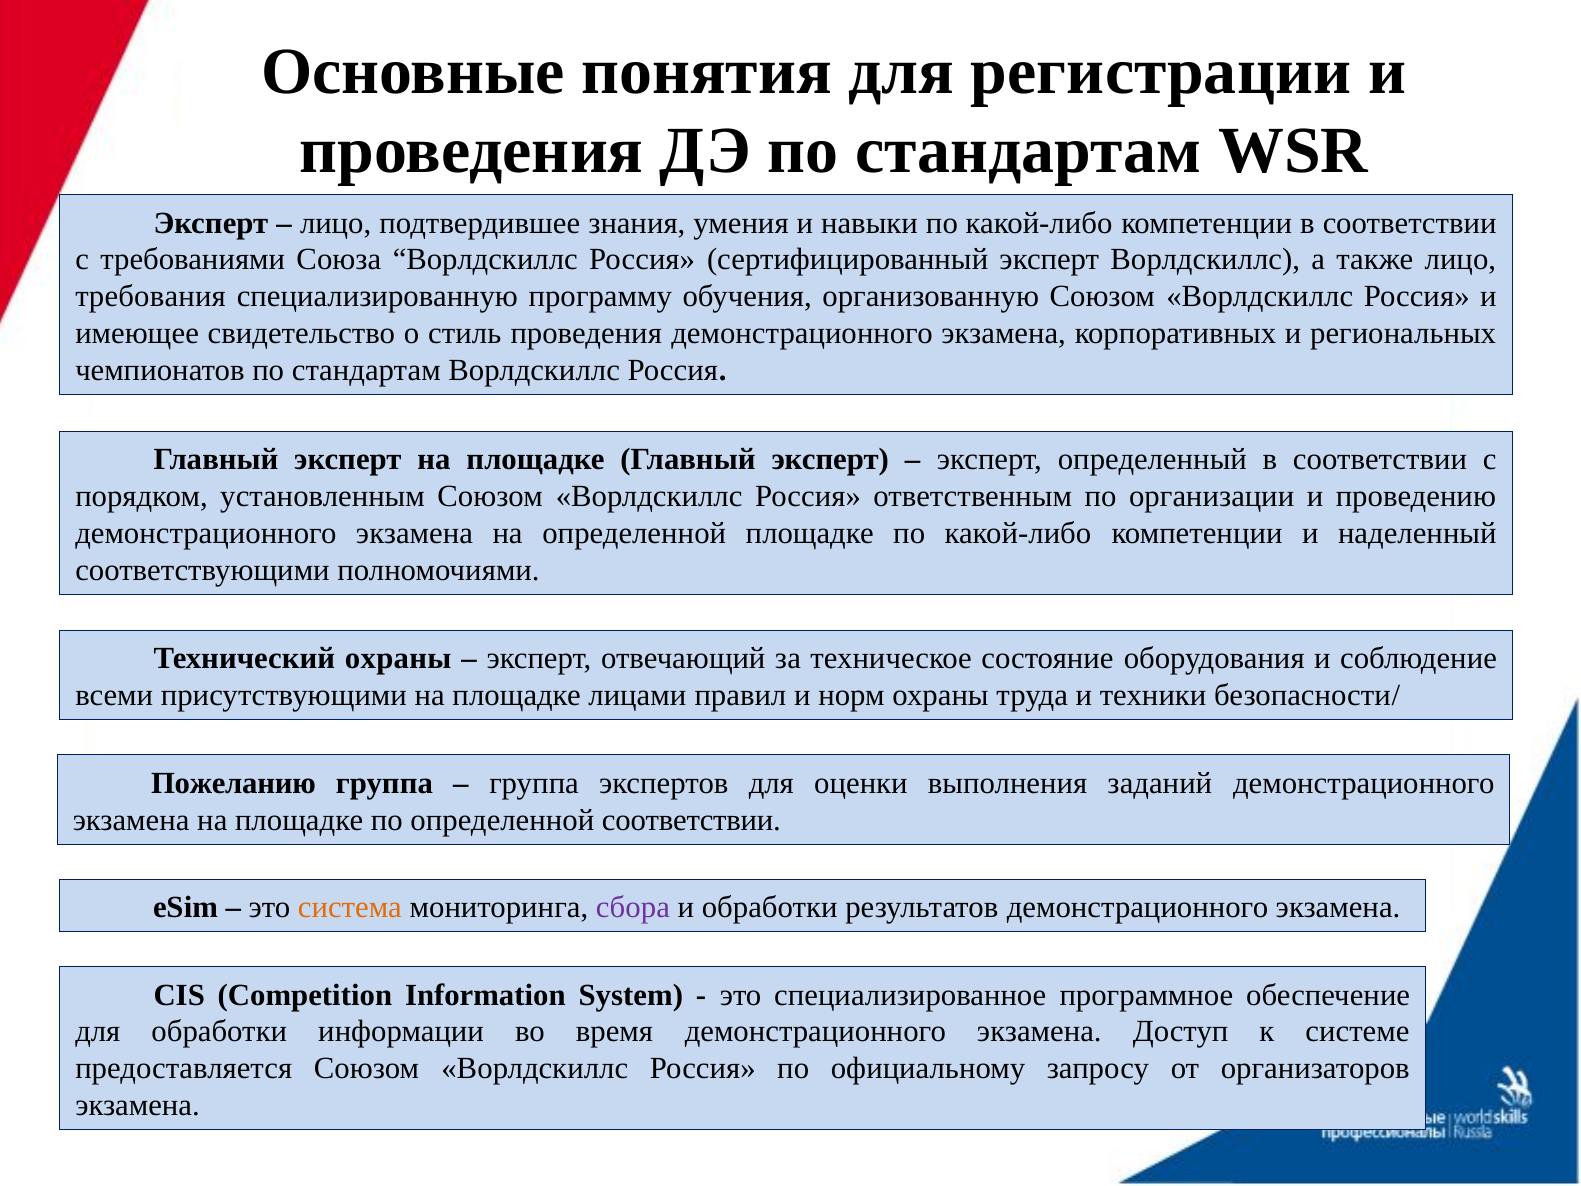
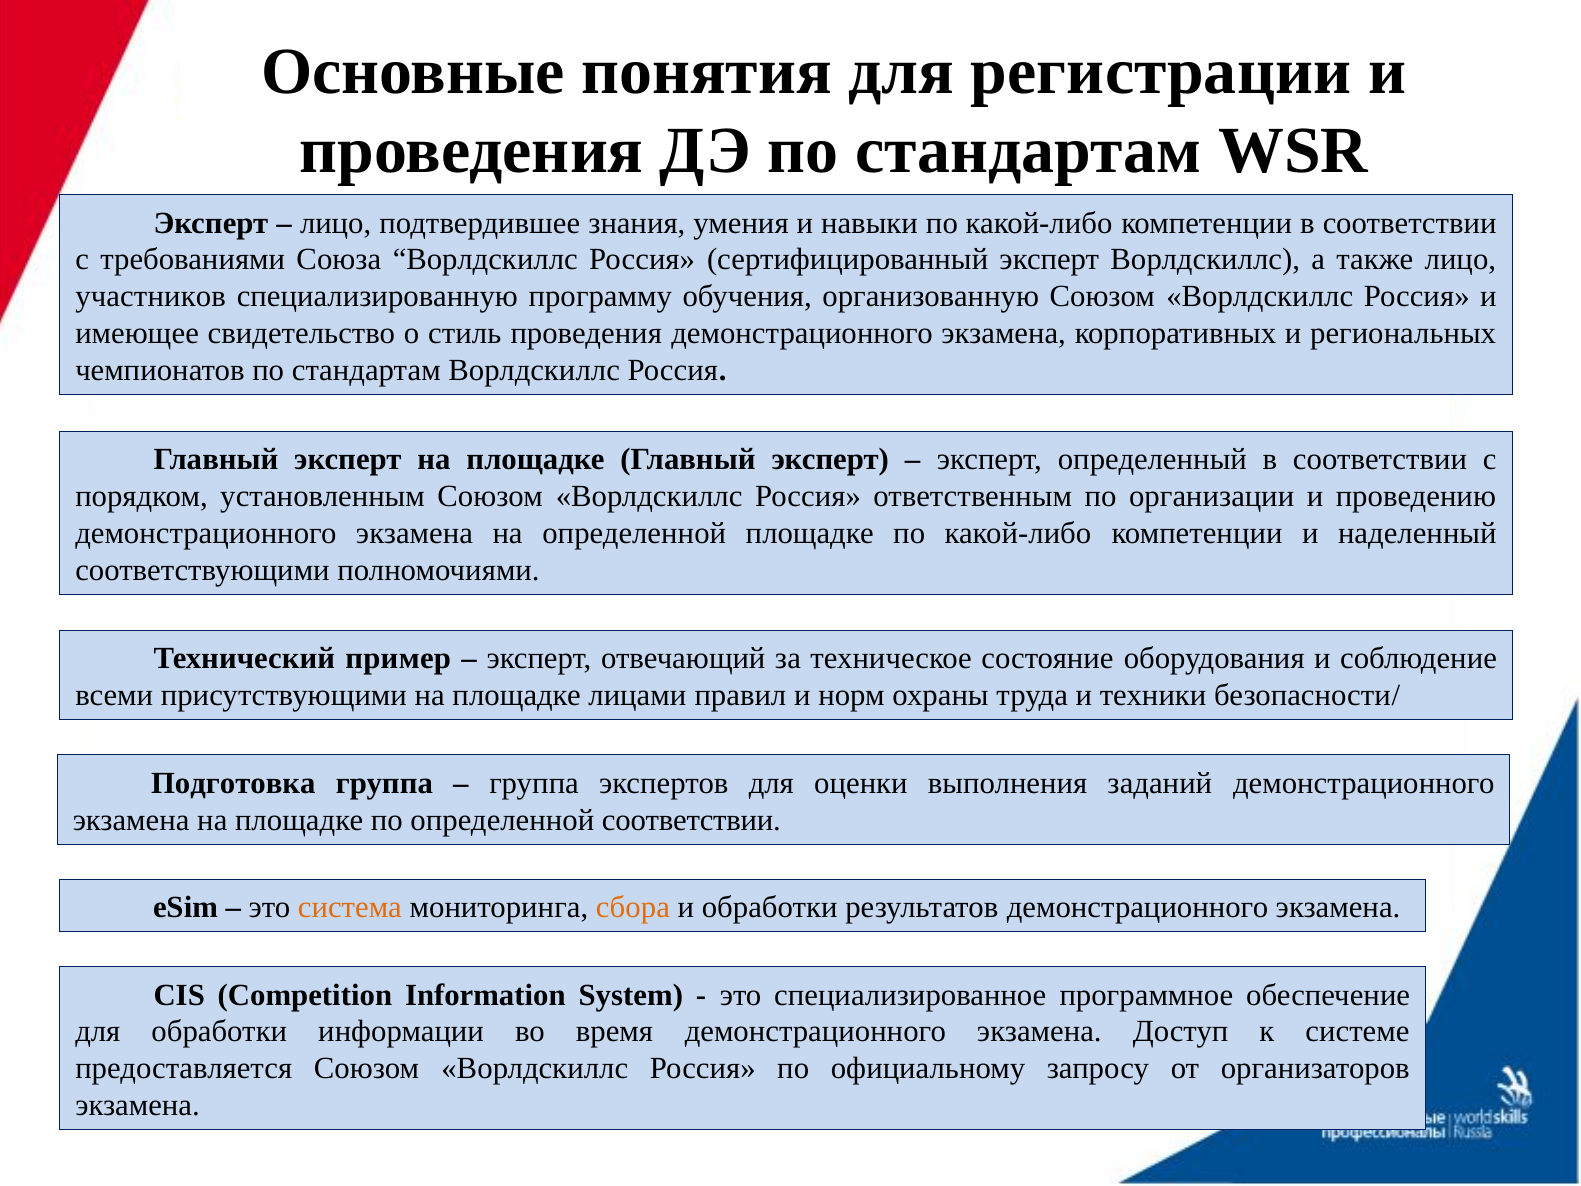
требования: требования -> участников (151, 297)
Технический охраны: охраны -> пример (398, 659)
Пожеланию: Пожеланию -> Подготовка (233, 783)
сбора colour: purple -> orange (633, 908)
